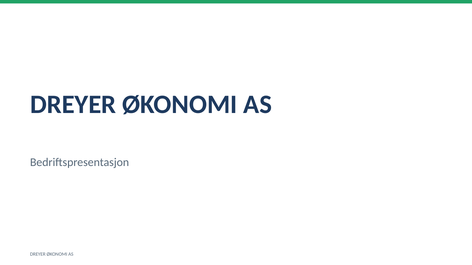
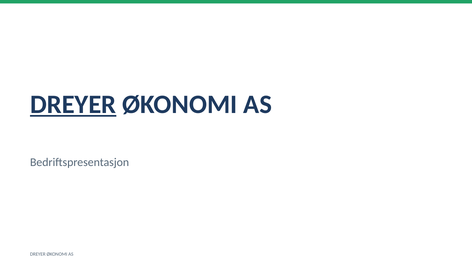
DREYER underline: none -> present (73, 105)
